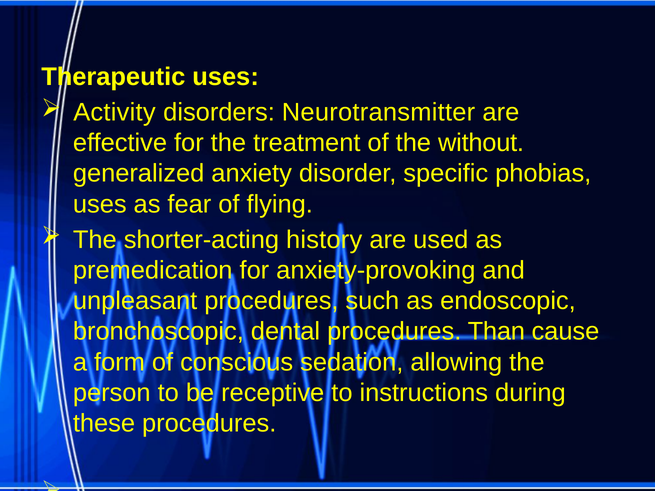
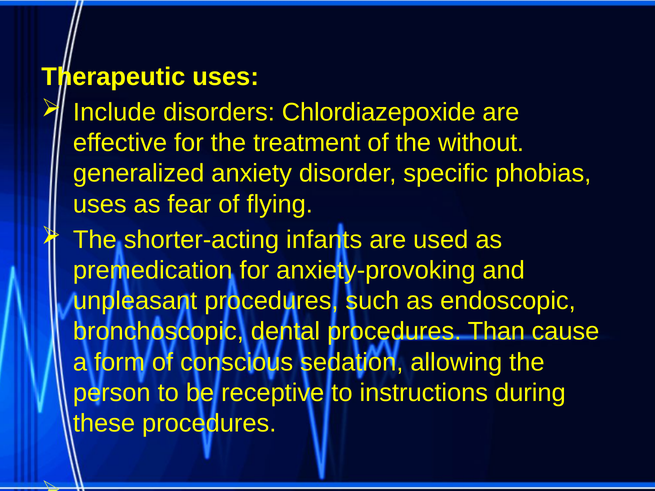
Activity: Activity -> Include (114, 113)
Neurotransmitter: Neurotransmitter -> Chlordiazepoxide (379, 113)
history: history -> infants (324, 240)
